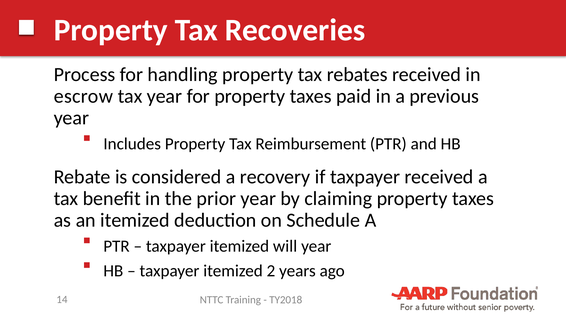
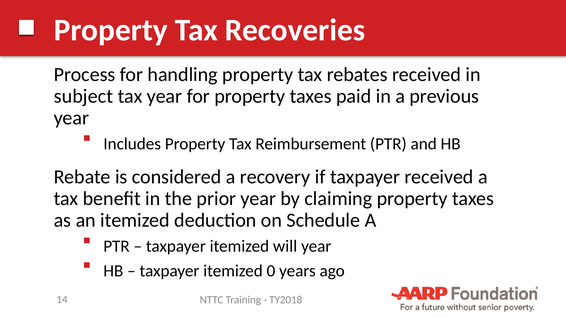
escrow: escrow -> subject (83, 96)
2: 2 -> 0 (271, 271)
